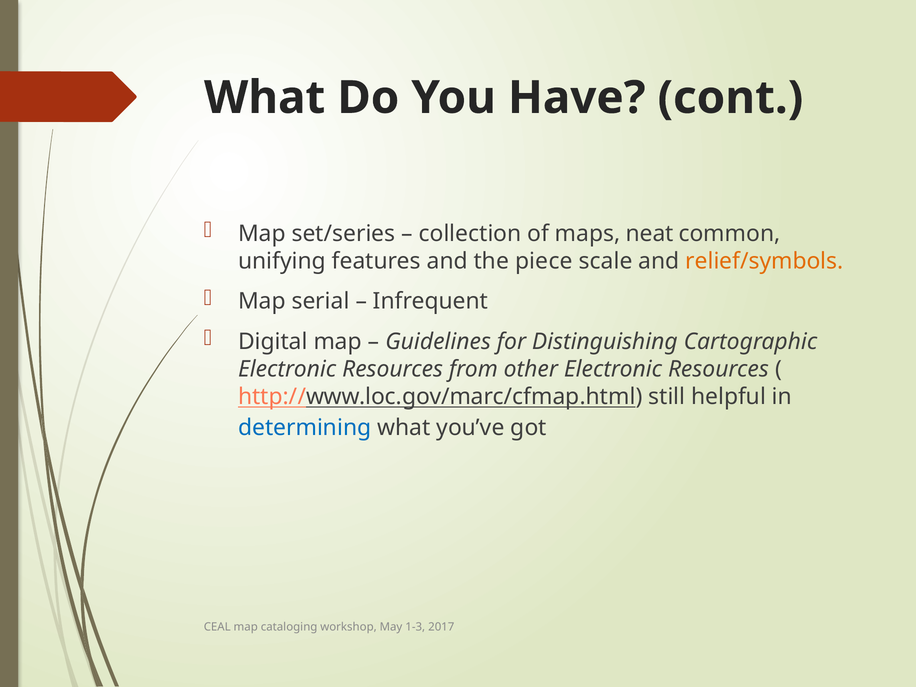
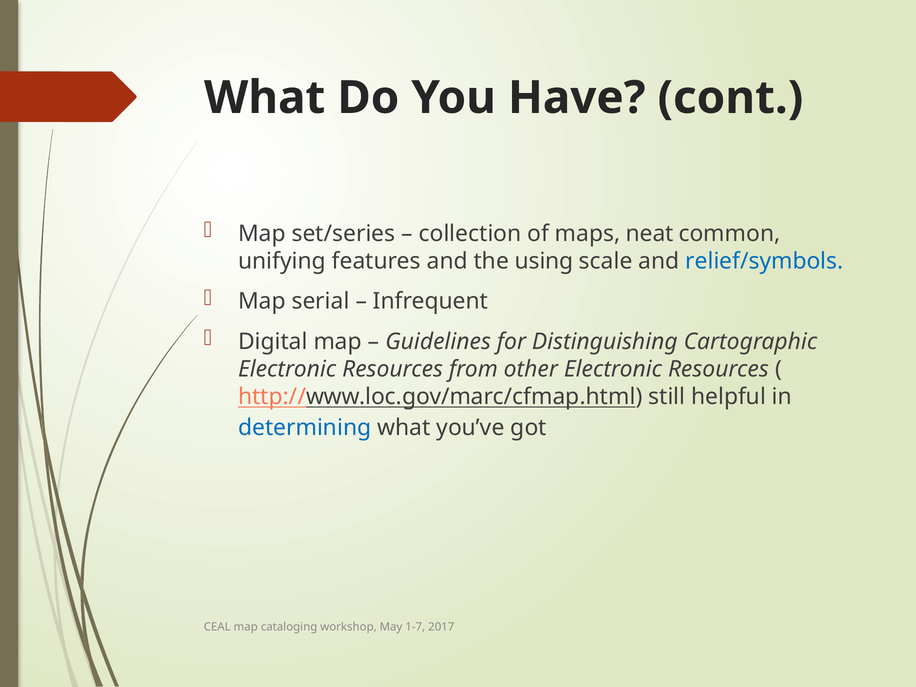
piece: piece -> using (544, 261)
relief/symbols colour: orange -> blue (764, 261)
1-3: 1-3 -> 1-7 (415, 627)
